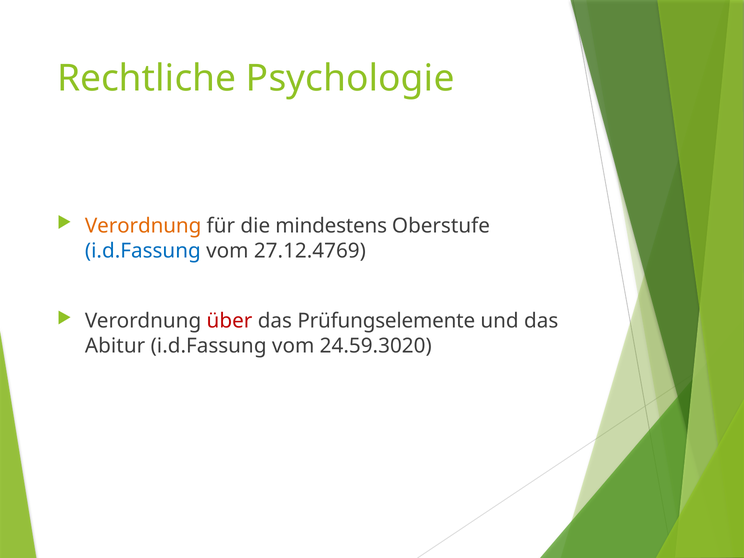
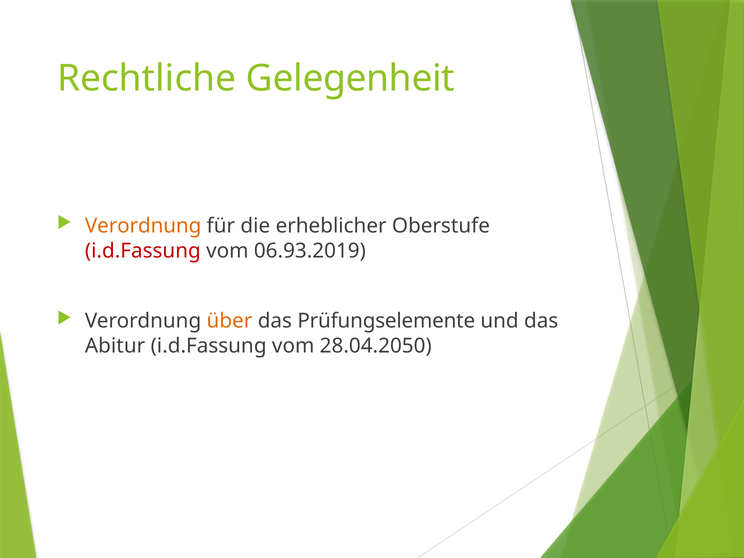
Psychologie: Psychologie -> Gelegenheit (350, 78)
mindestens: mindestens -> erheblicher (331, 226)
i.d.Fassung colour: blue -> red (143, 251)
27.12.4769: 27.12.4769 -> 06.93.2019 (310, 251)
über colour: red -> orange (229, 321)
24.59.3020: 24.59.3020 -> 28.04.2050 (376, 346)
